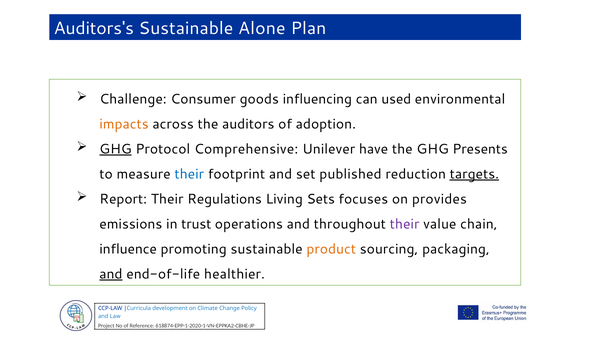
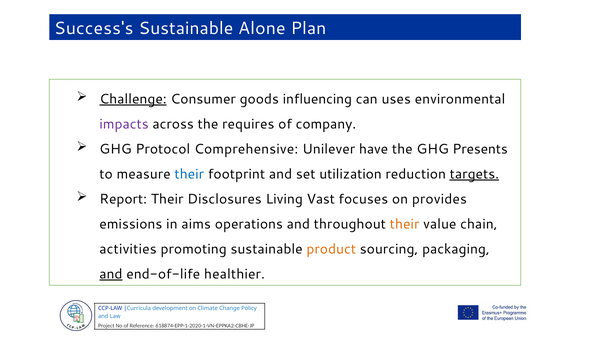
Auditors's: Auditors's -> Success's (94, 28)
Challenge underline: none -> present (133, 99)
used: used -> uses (396, 99)
impacts colour: orange -> purple (124, 124)
auditors: auditors -> requires (248, 124)
adoption: adoption -> company (326, 124)
GHG underline: present -> none (116, 149)
published: published -> utilization (351, 174)
Regulations: Regulations -> Disclosures (224, 199)
Sets: Sets -> Vast (321, 199)
trust: trust -> aims (196, 224)
their colour: purple -> orange (405, 224)
influence: influence -> activities (128, 249)
